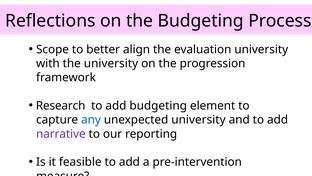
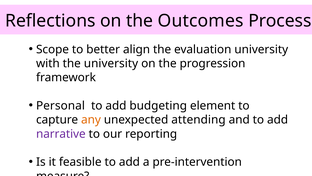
the Budgeting: Budgeting -> Outcomes (201, 21)
Research: Research -> Personal (60, 105)
any colour: blue -> orange (91, 119)
unexpected university: university -> attending (198, 119)
